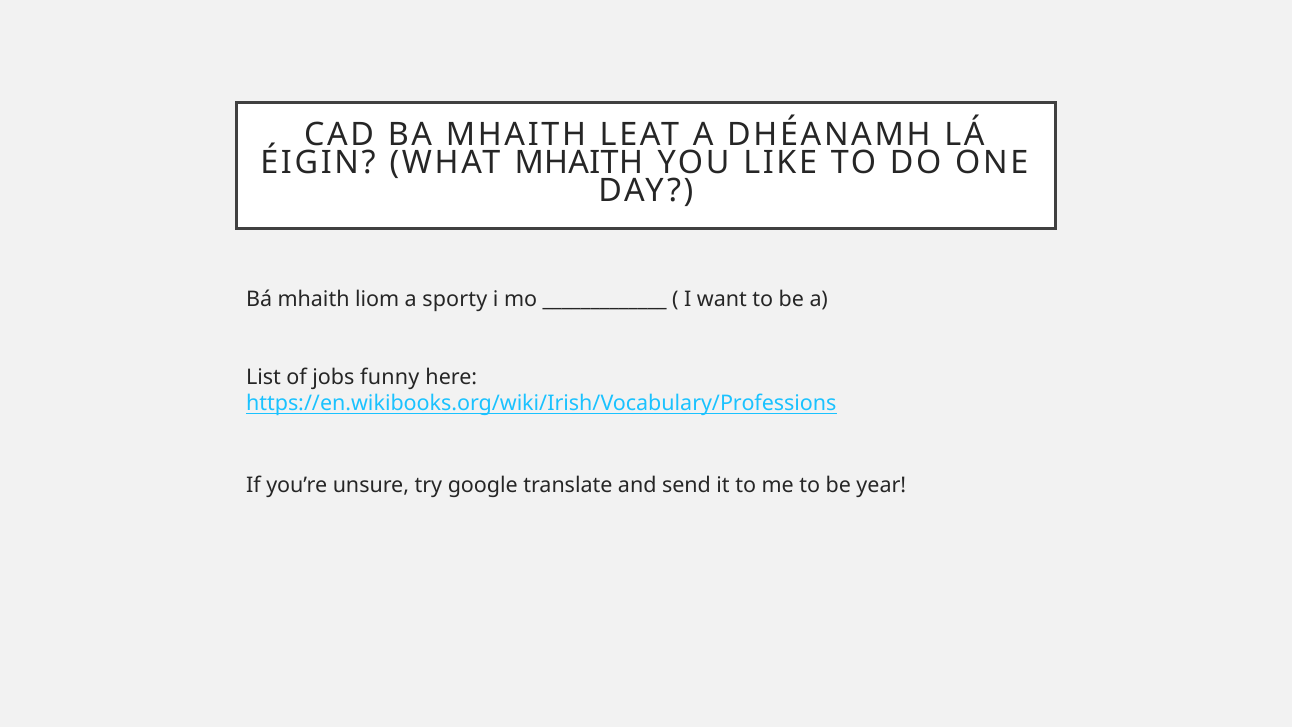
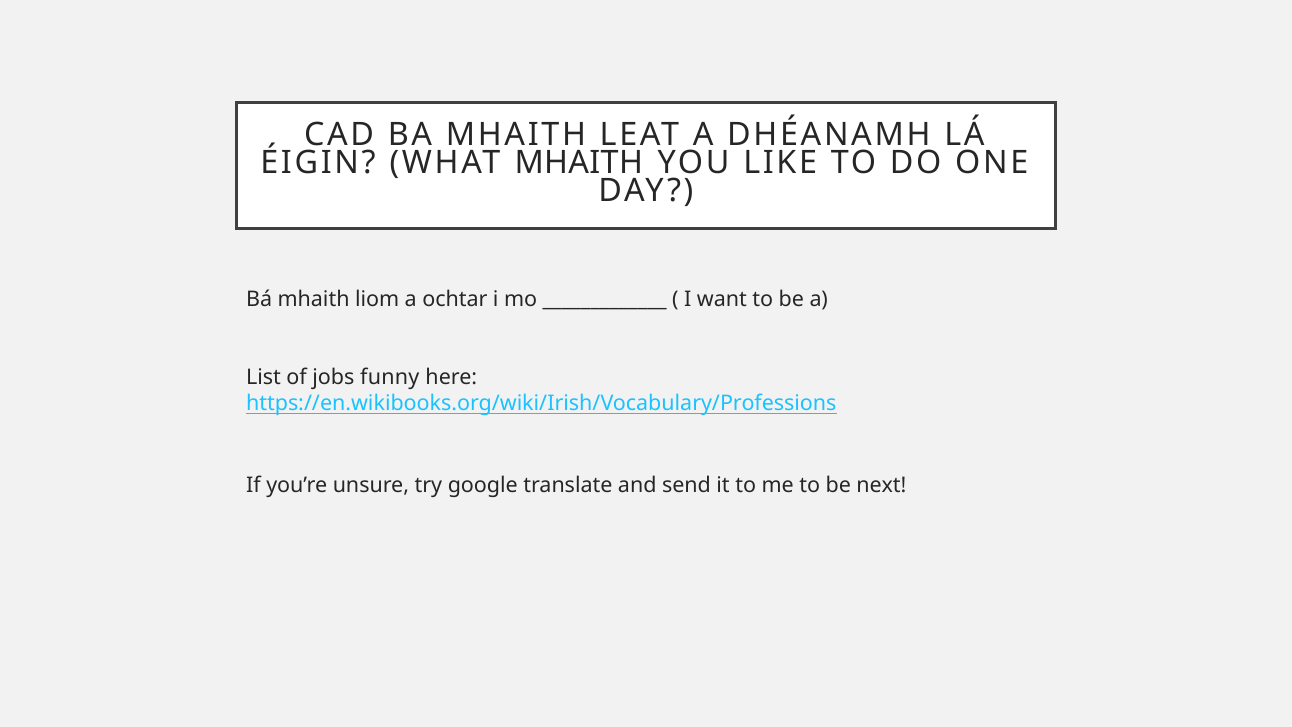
sporty: sporty -> ochtar (455, 299)
year: year -> next (881, 485)
